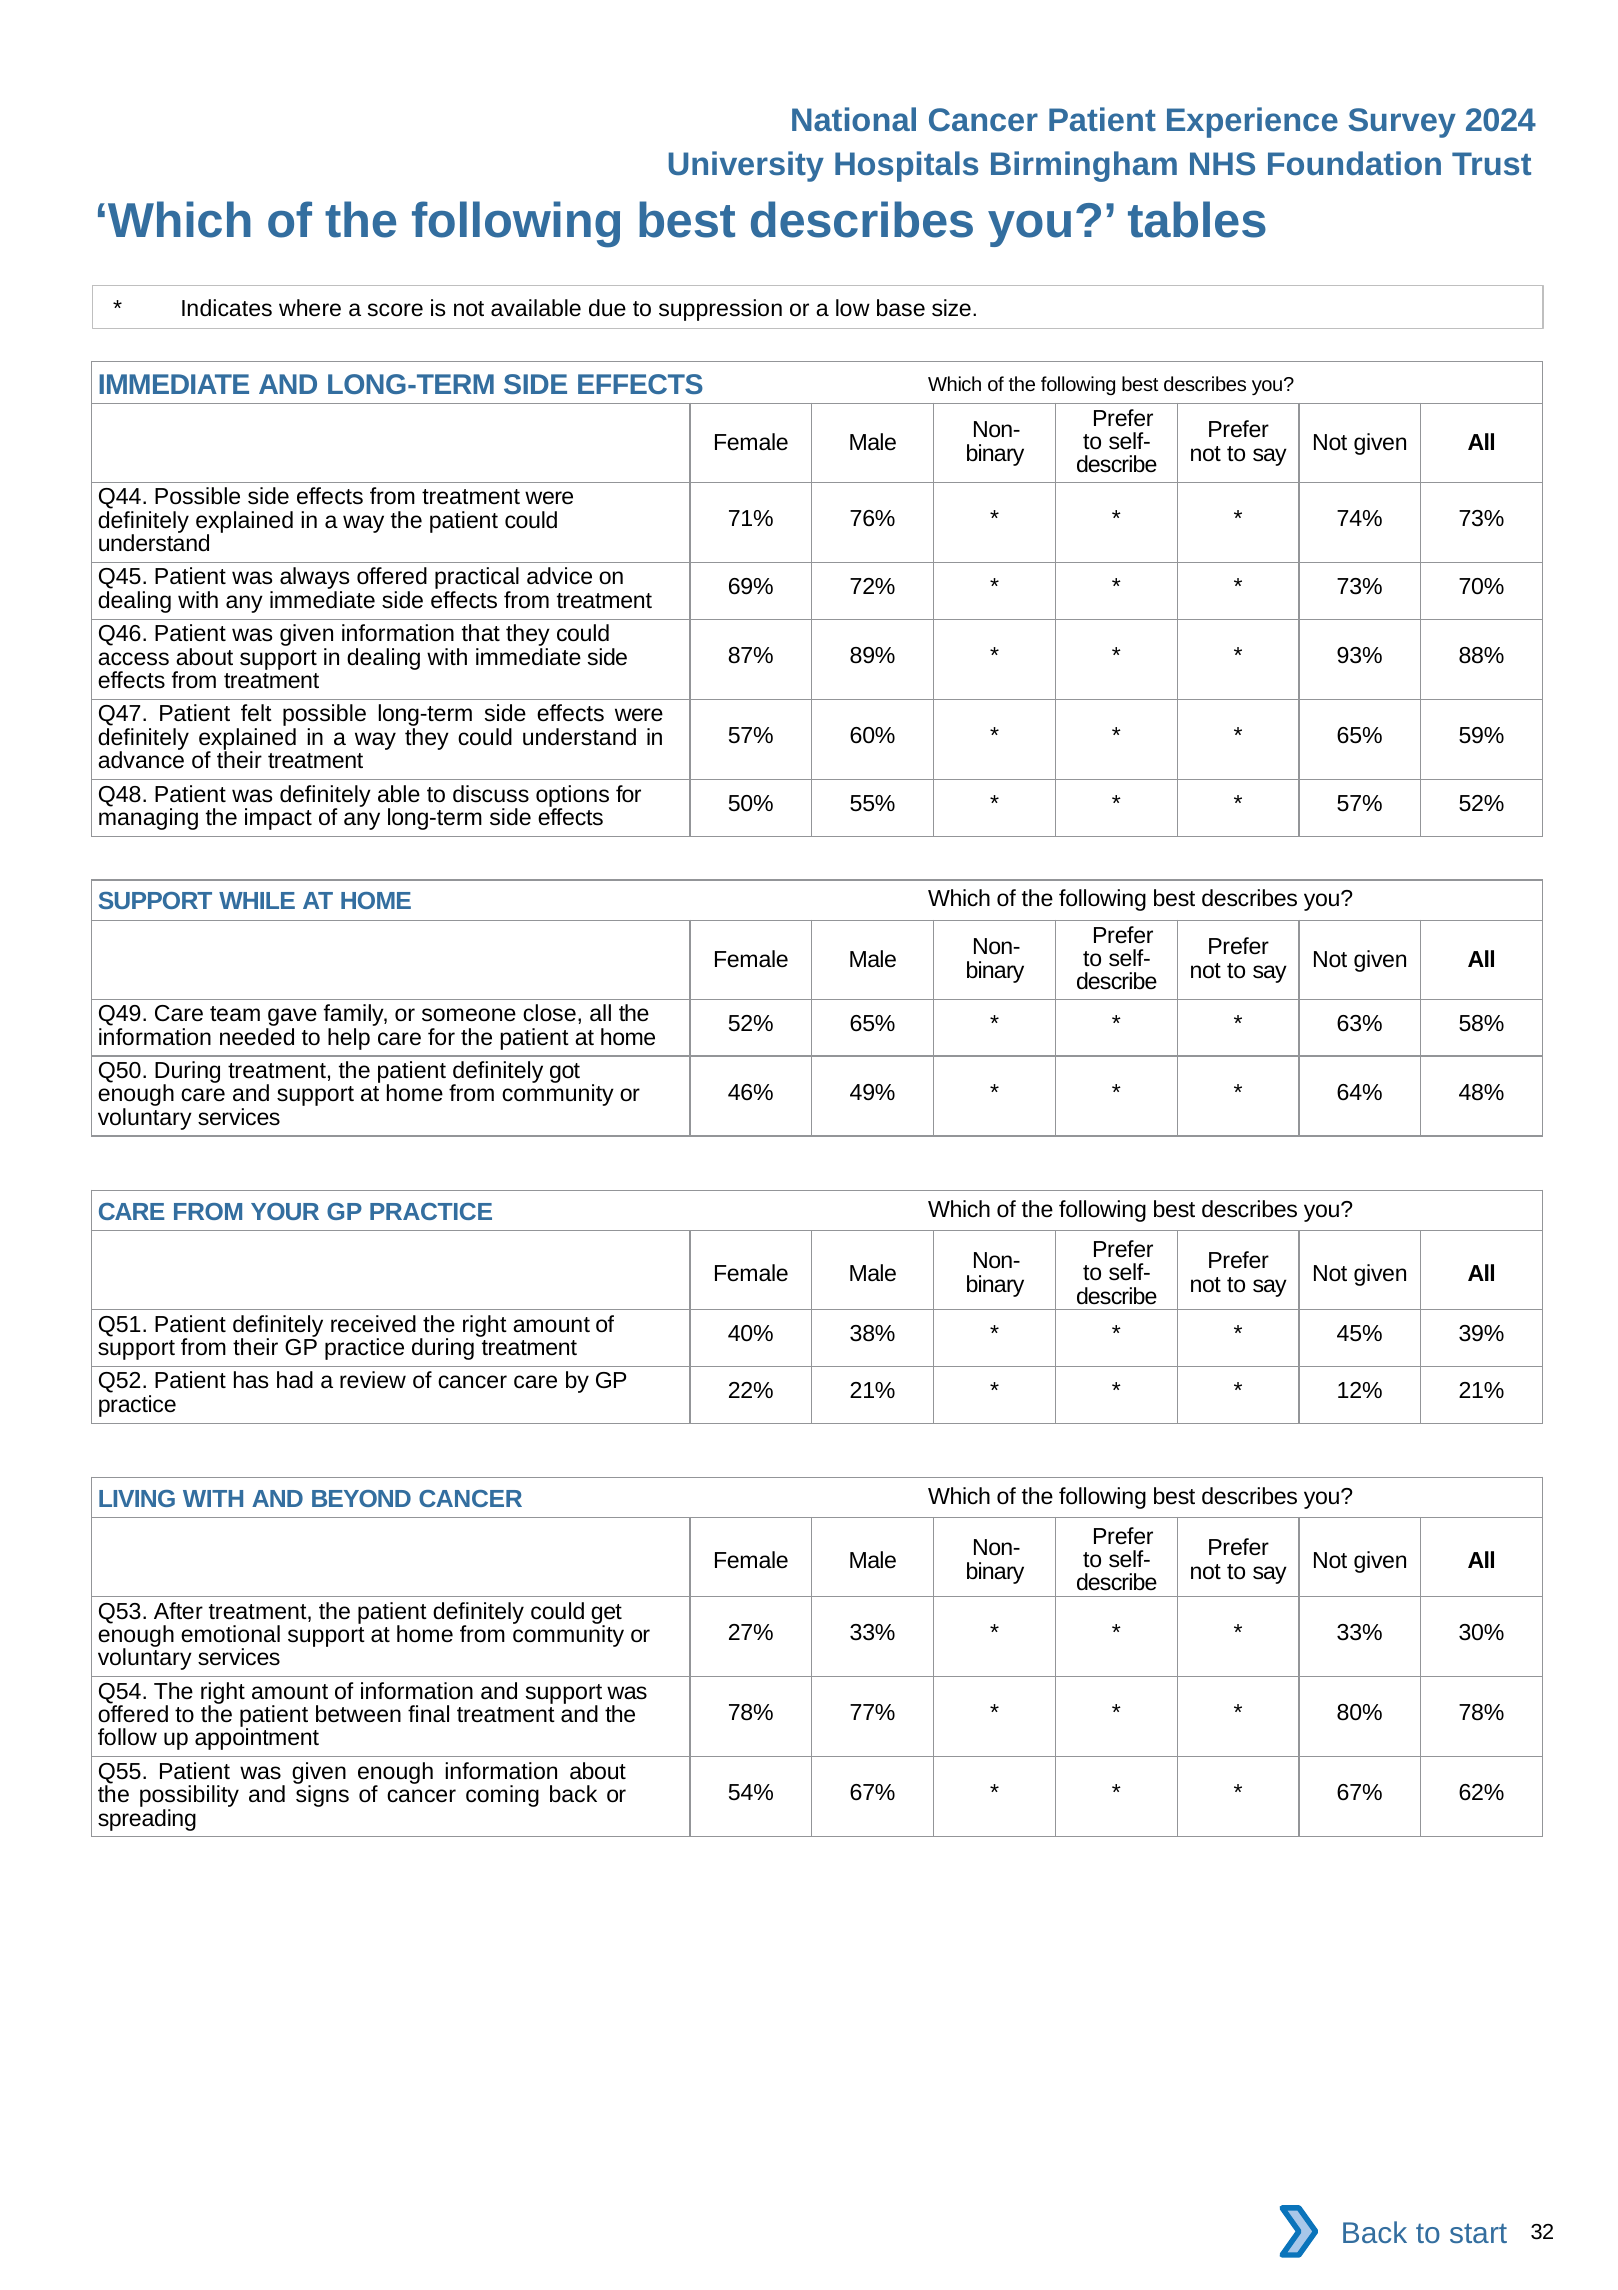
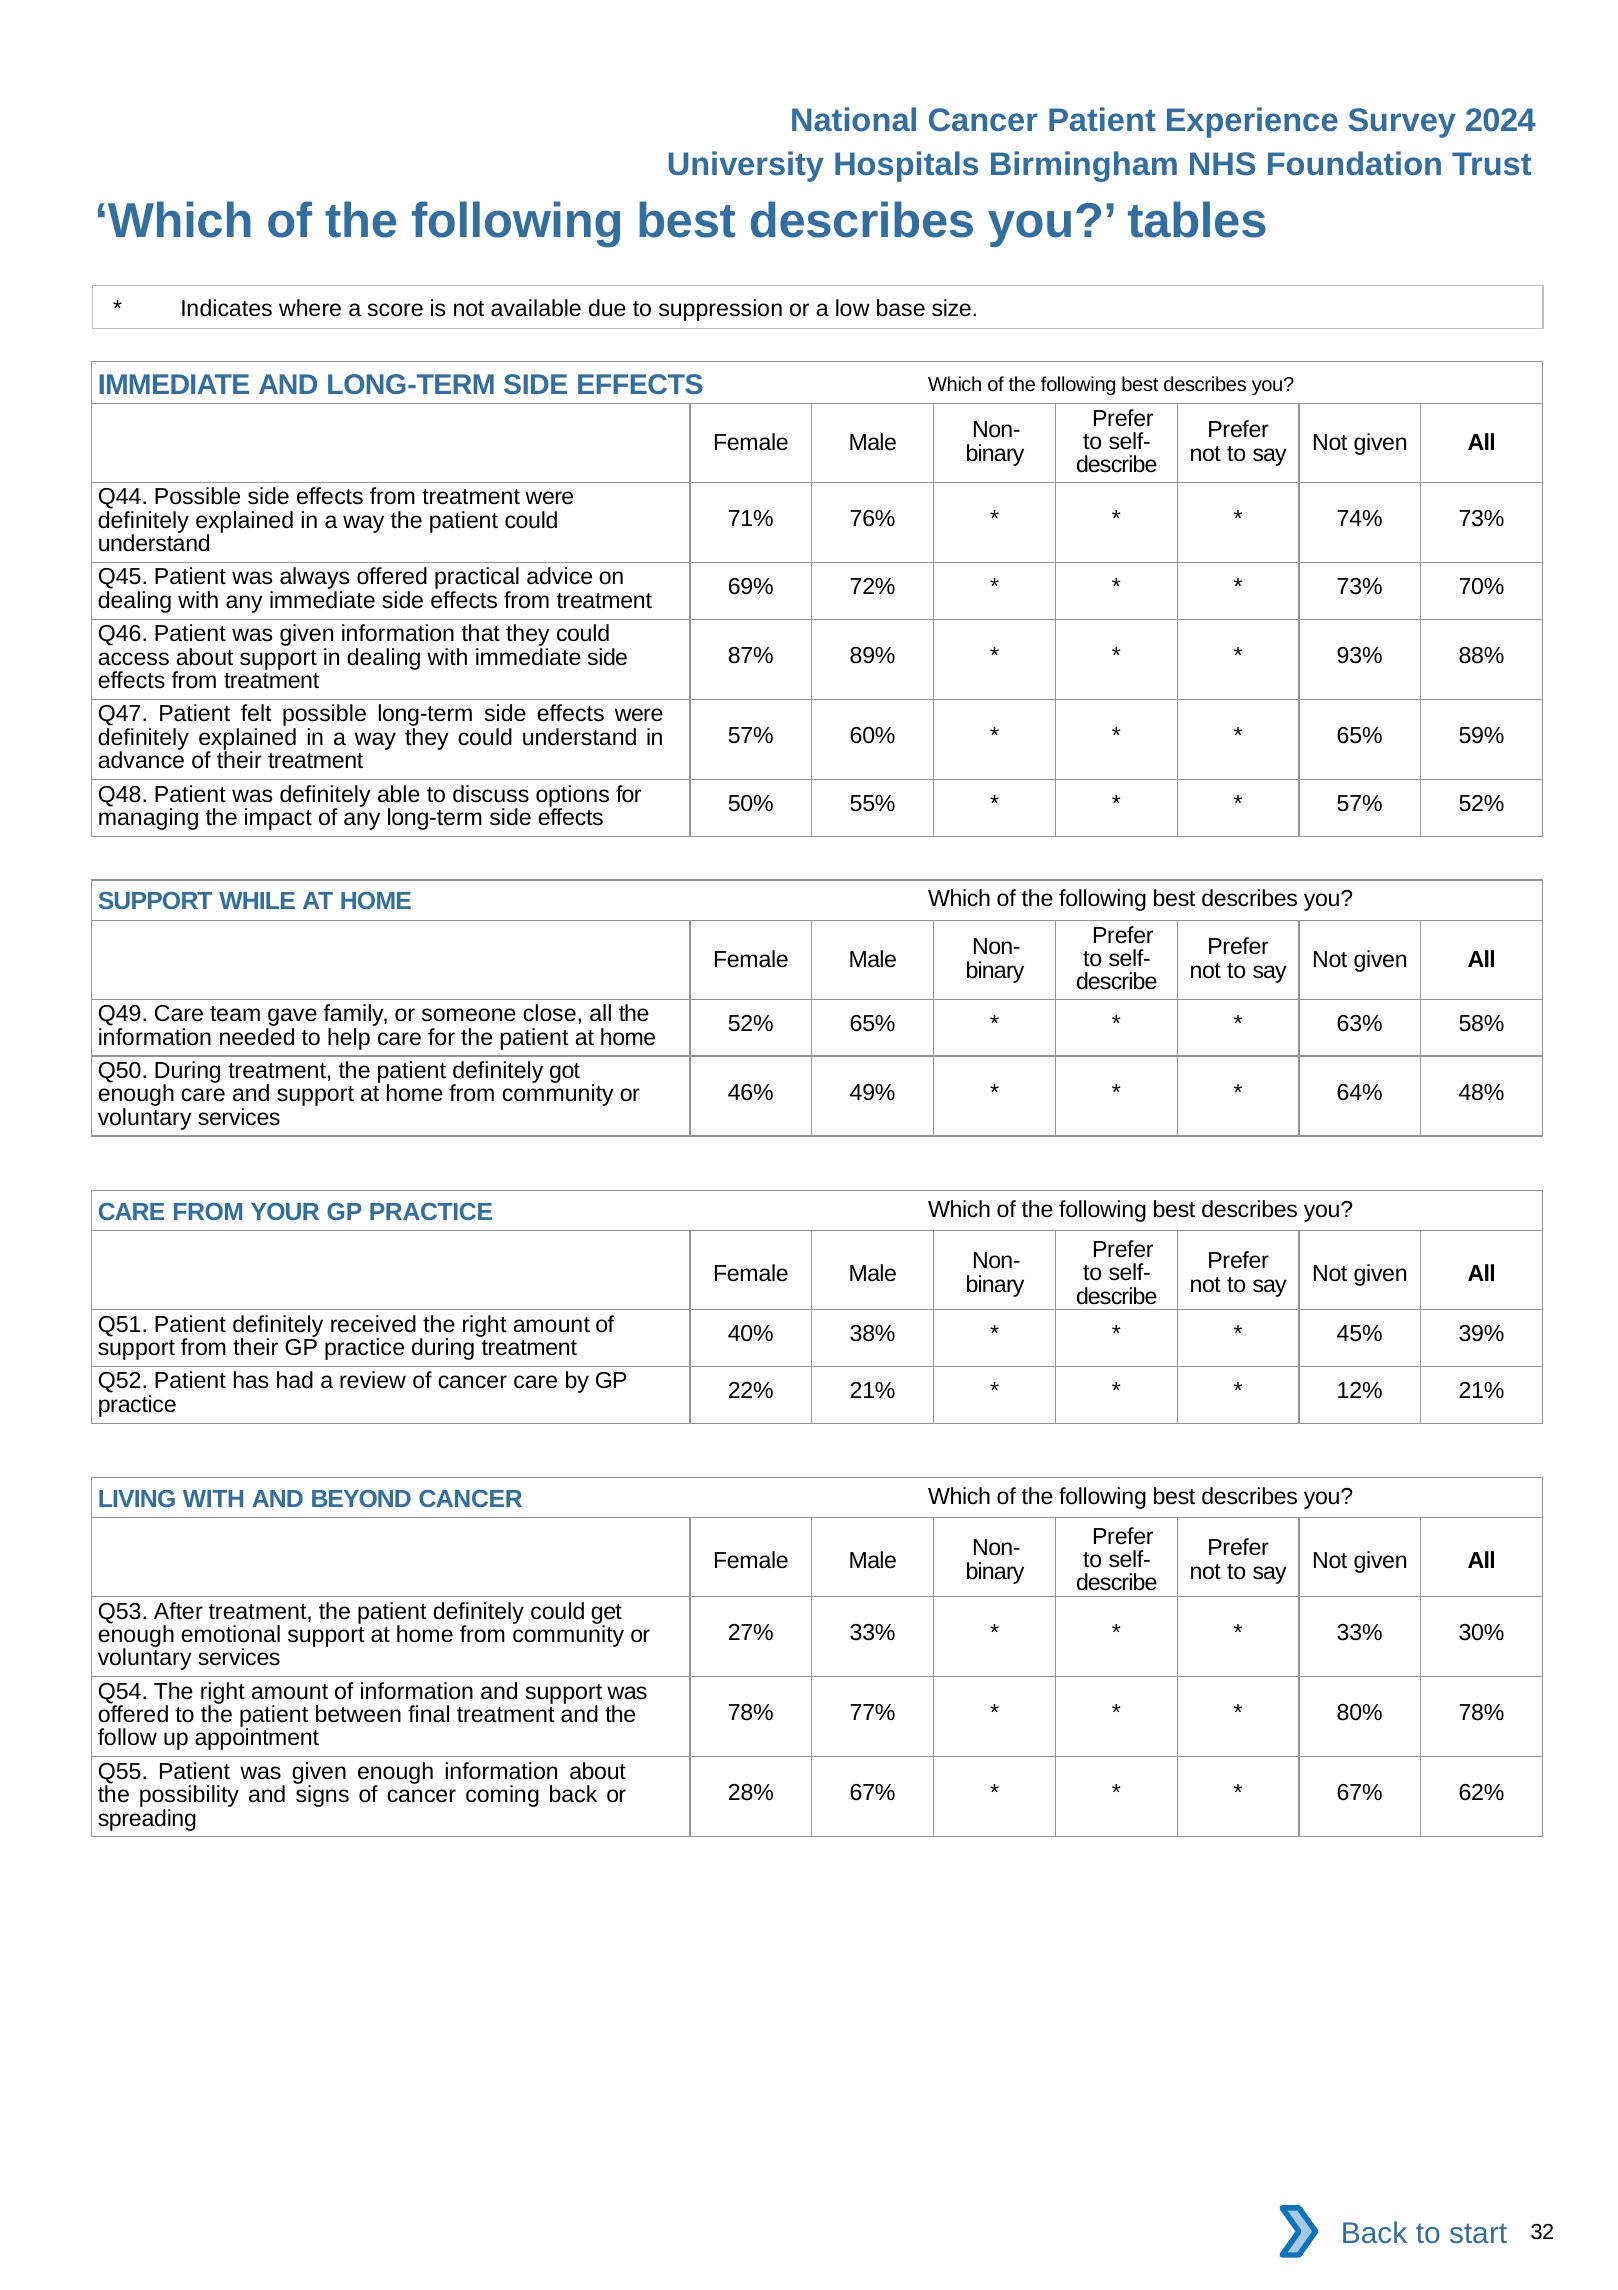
54%: 54% -> 28% (751, 1793)
